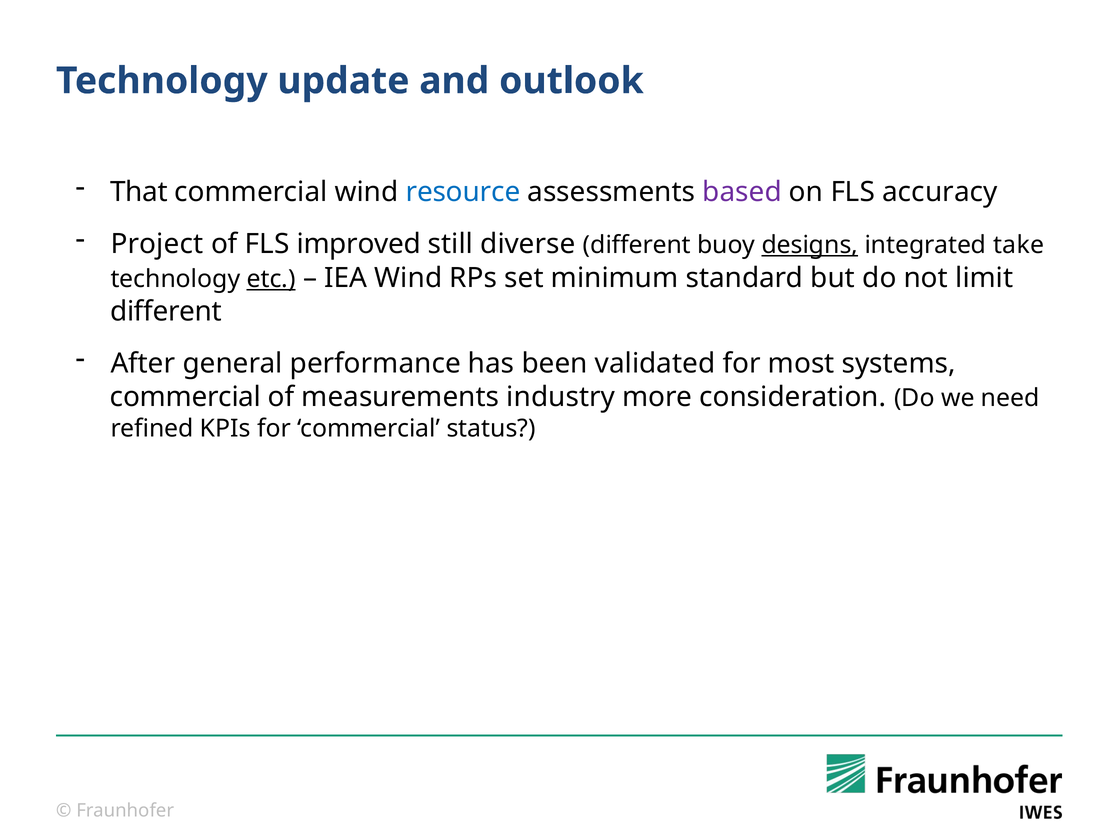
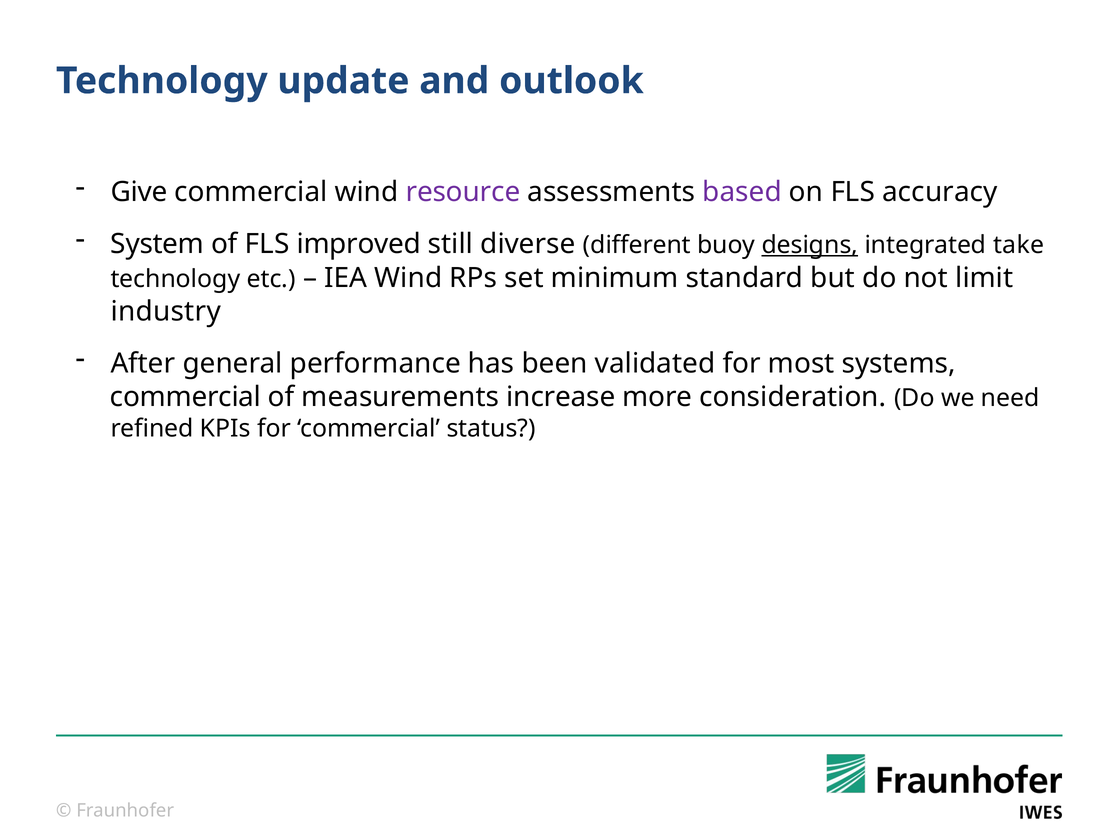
That: That -> Give (139, 192)
resource colour: blue -> purple (463, 192)
Project: Project -> System (157, 244)
etc underline: present -> none (271, 279)
different: different -> industry (166, 312)
industry: industry -> increase (561, 397)
